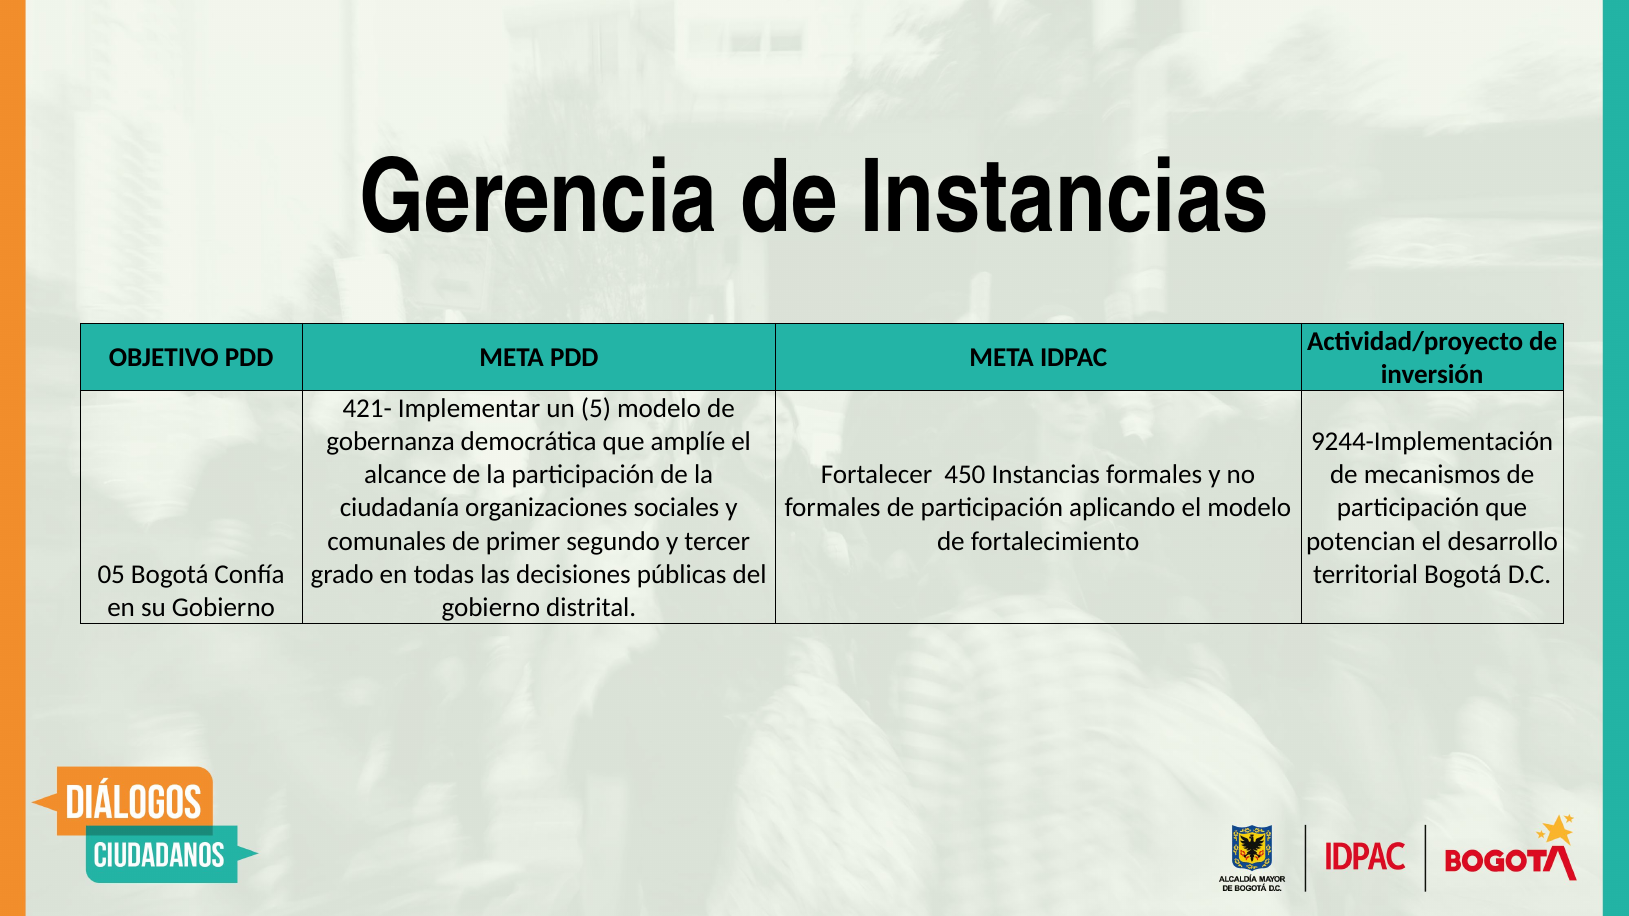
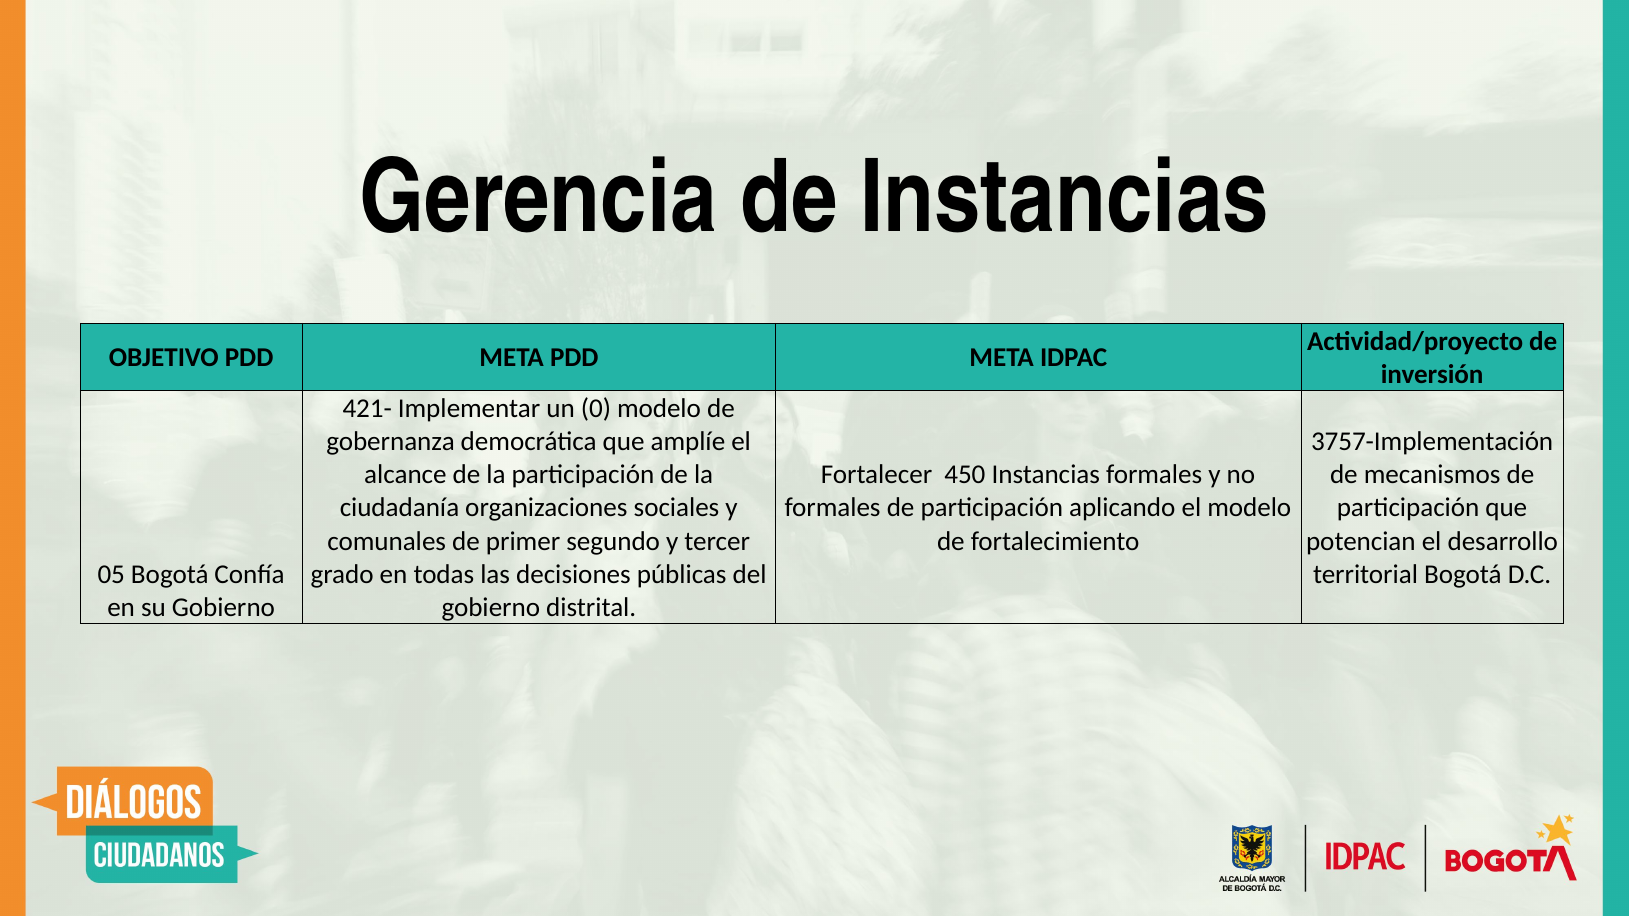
5: 5 -> 0 (596, 409)
9244-Implementación: 9244-Implementación -> 3757-Implementación (1432, 442)
